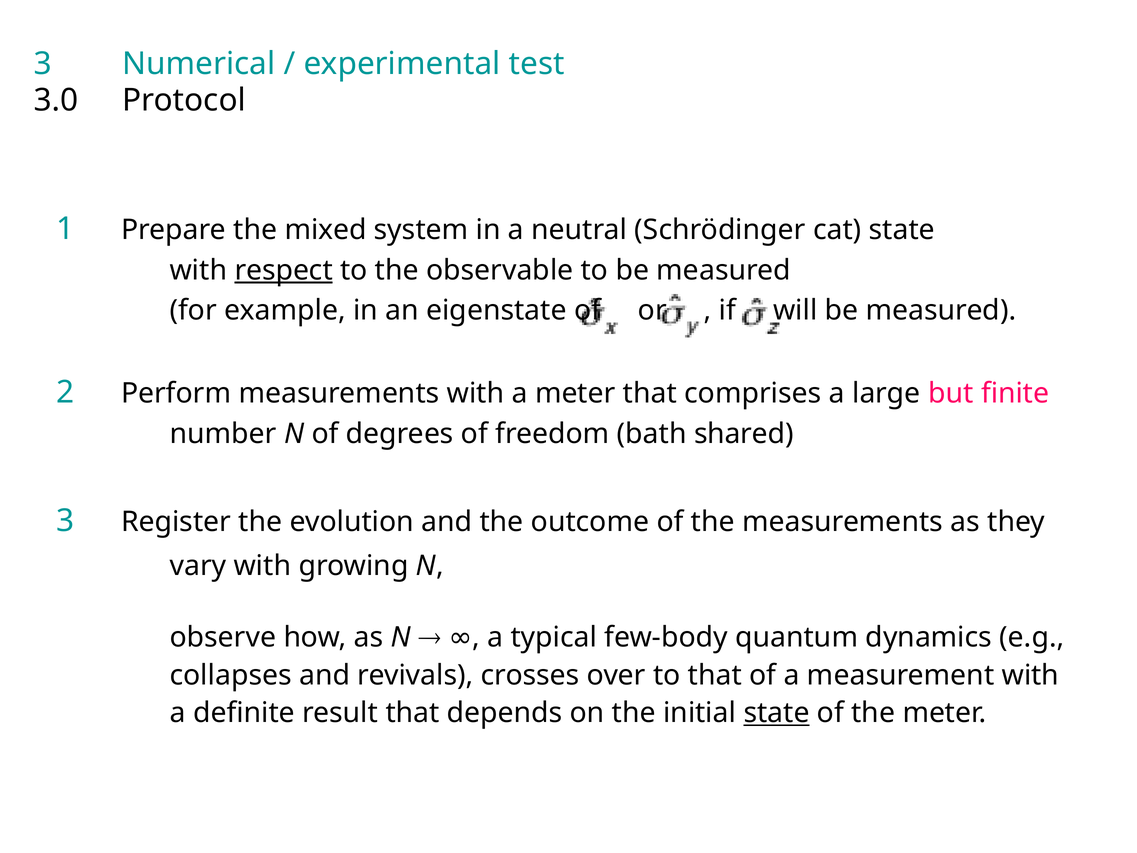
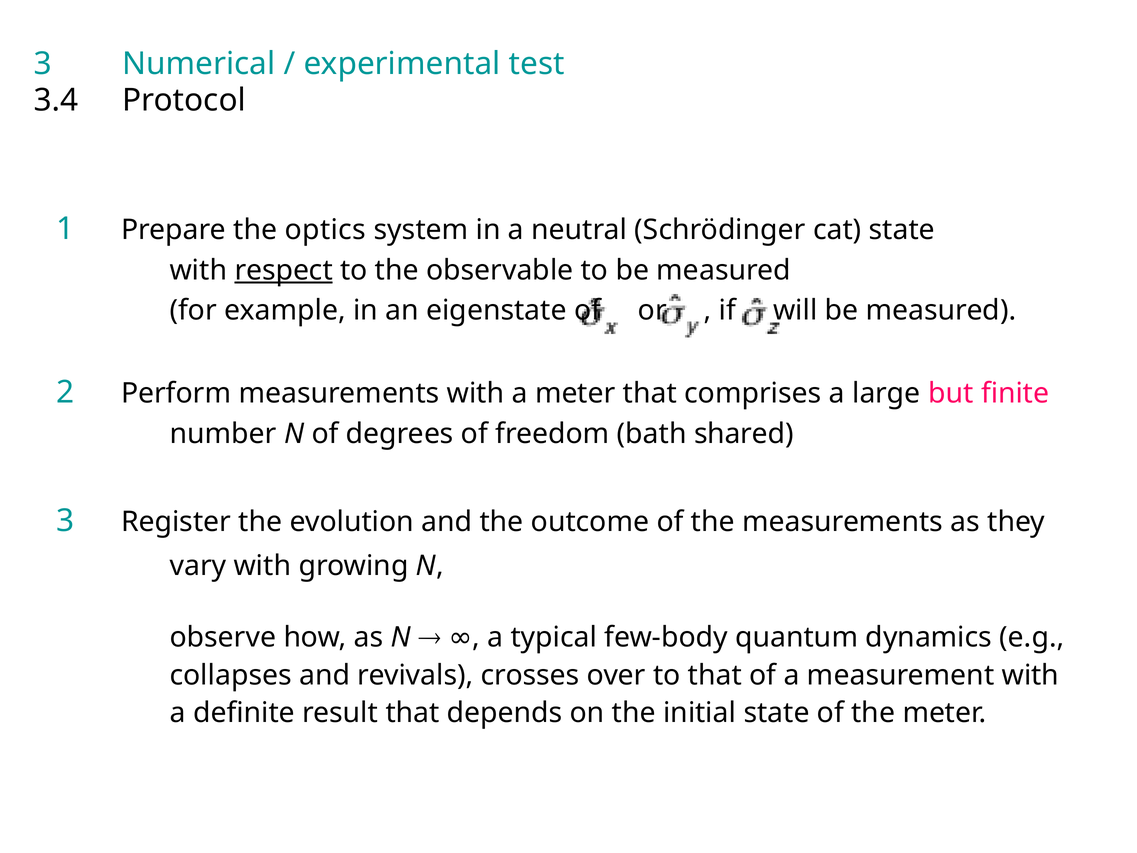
3.0: 3.0 -> 3.4 (56, 100)
mixed: mixed -> optics (325, 230)
state underline: present -> none (777, 713)
